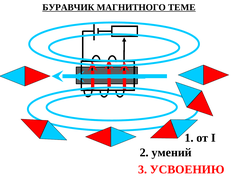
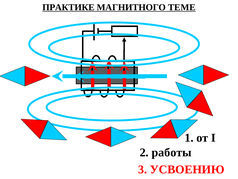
БУРАВЧИК: БУРАВЧИК -> ПРАКТИКЕ (68, 7)
умений: умений -> работы (172, 152)
